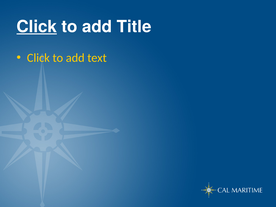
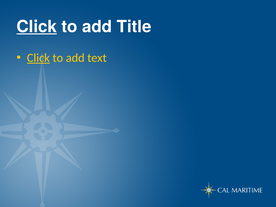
Click underline: none -> present (38, 58)
